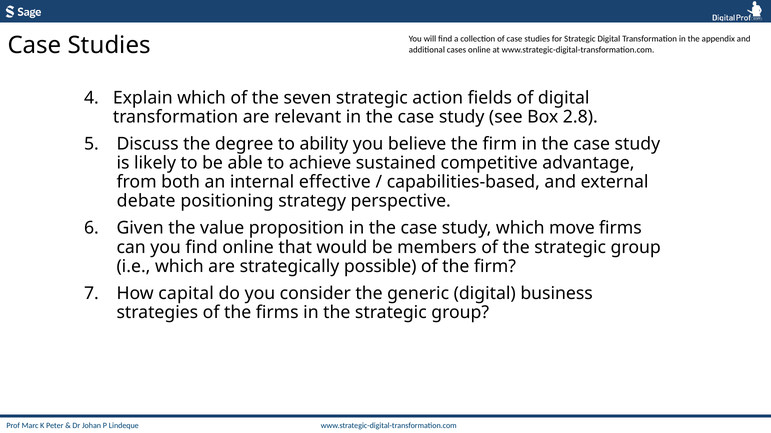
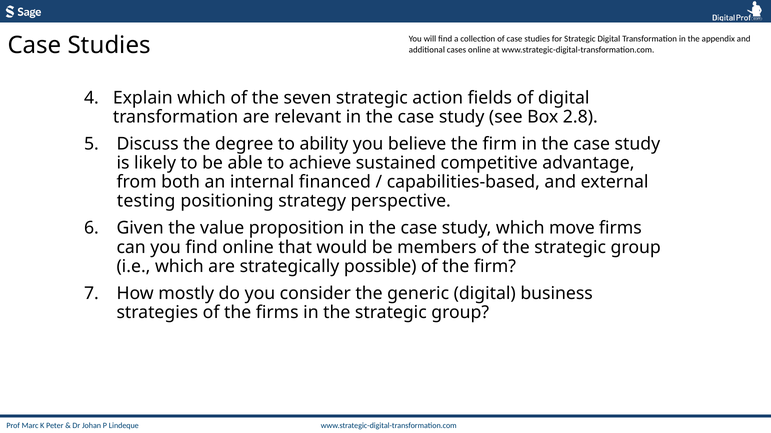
effective: effective -> financed (335, 182)
debate: debate -> testing (146, 201)
capital: capital -> mostly (186, 294)
